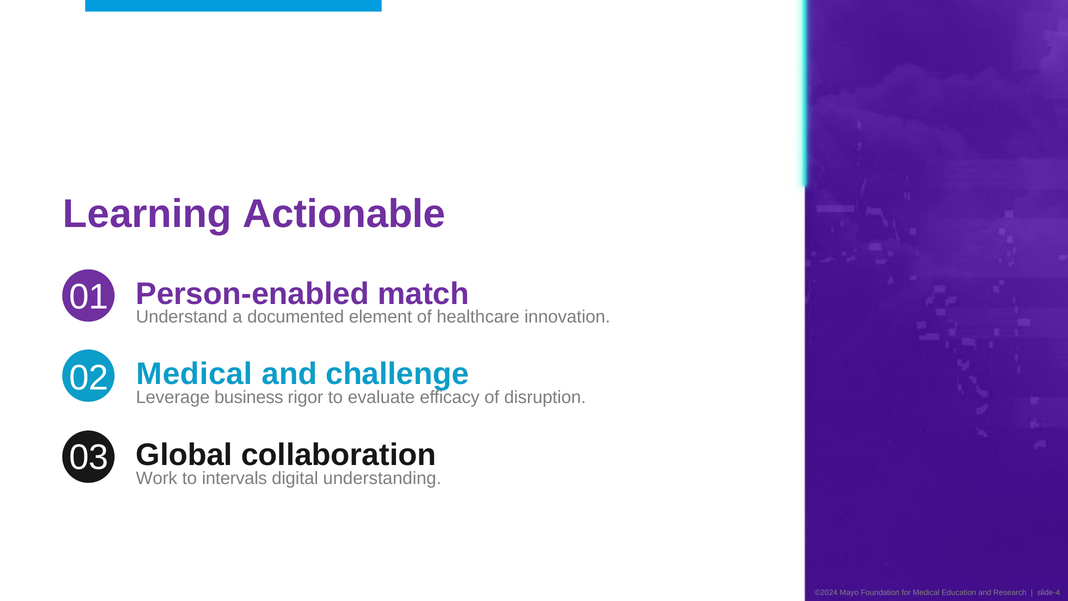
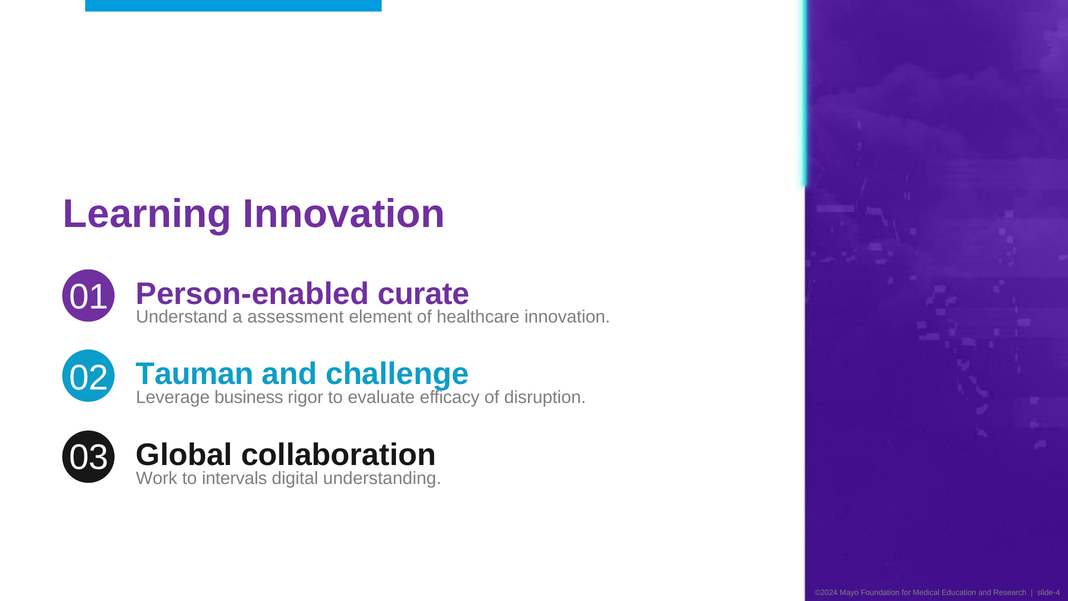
Learning Actionable: Actionable -> Innovation (344, 214)
match: match -> curate (424, 294)
documented: documented -> assessment (296, 317)
Medical: Medical -> Tauman (195, 374)
